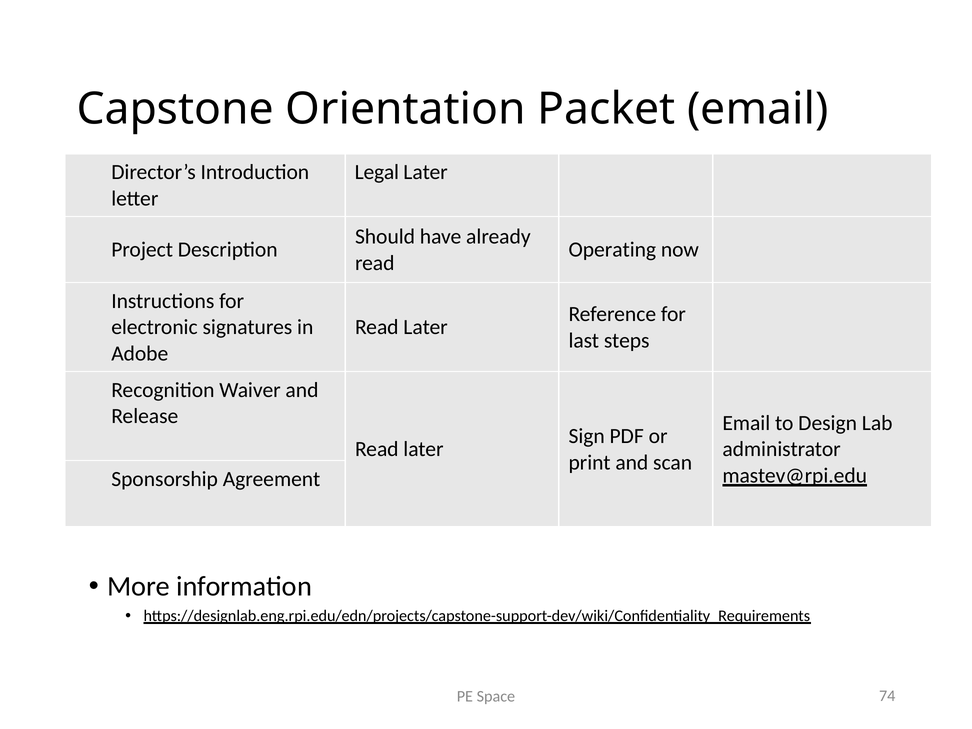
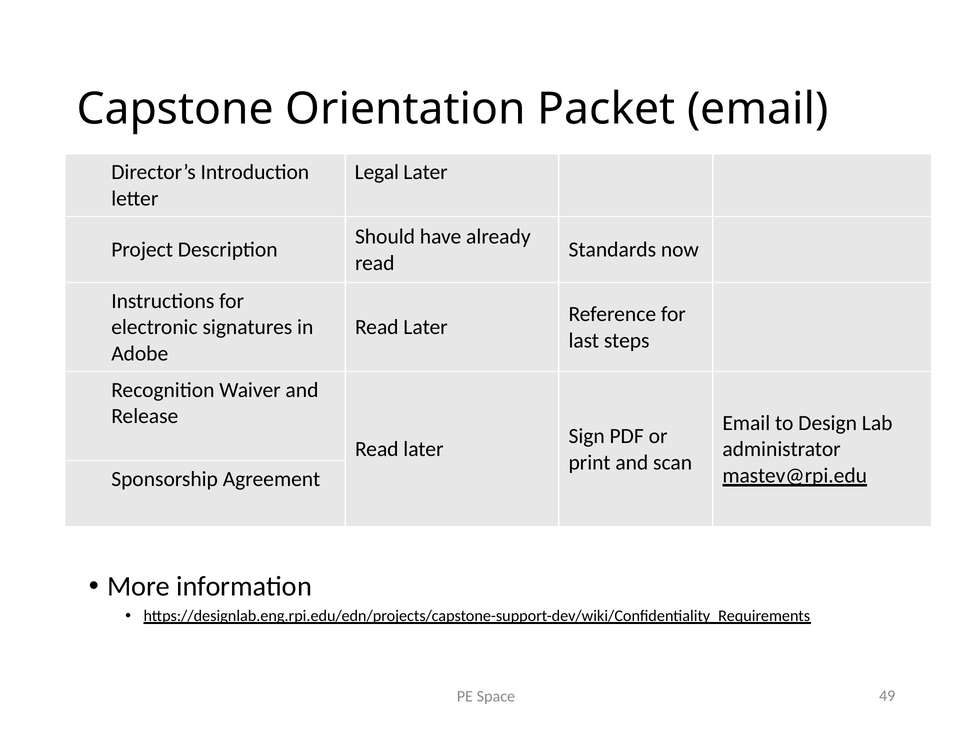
Operating: Operating -> Standards (612, 250)
74: 74 -> 49 (887, 696)
